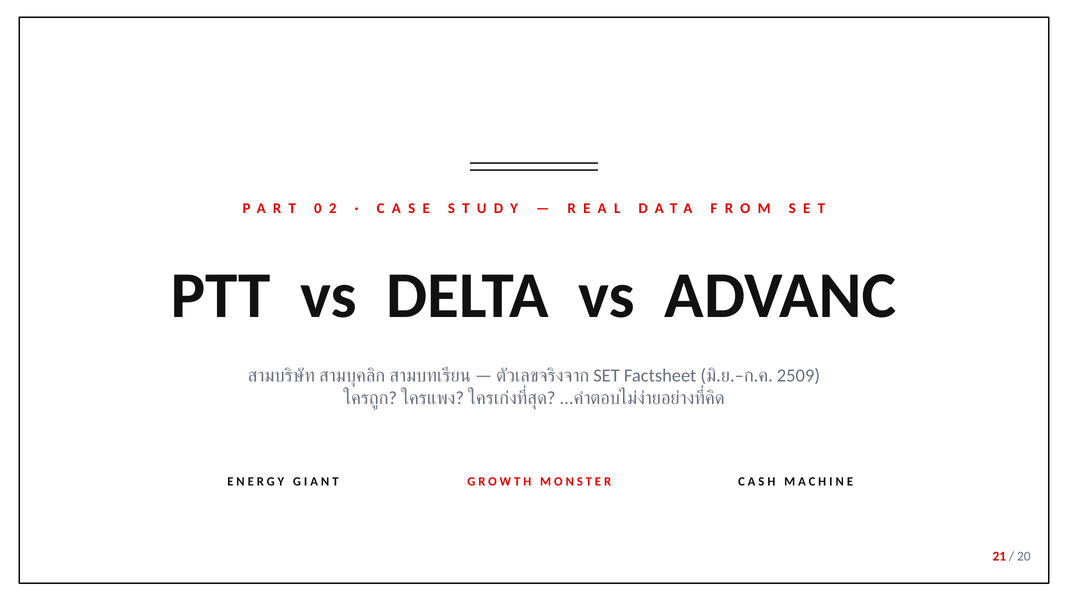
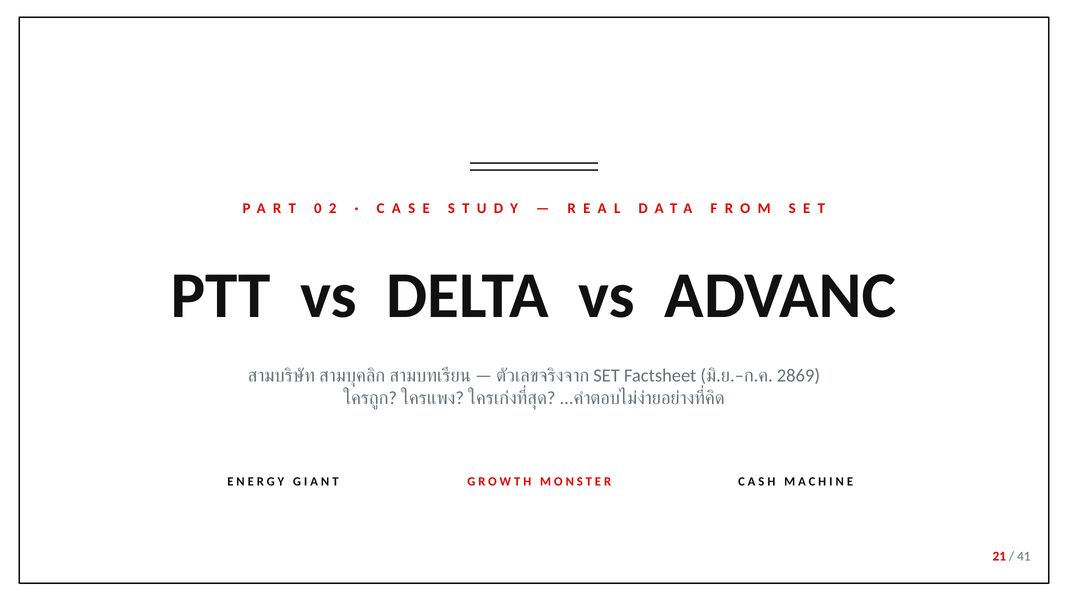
2509: 2509 -> 2869 (798, 376)
20: 20 -> 41 (1024, 556)
